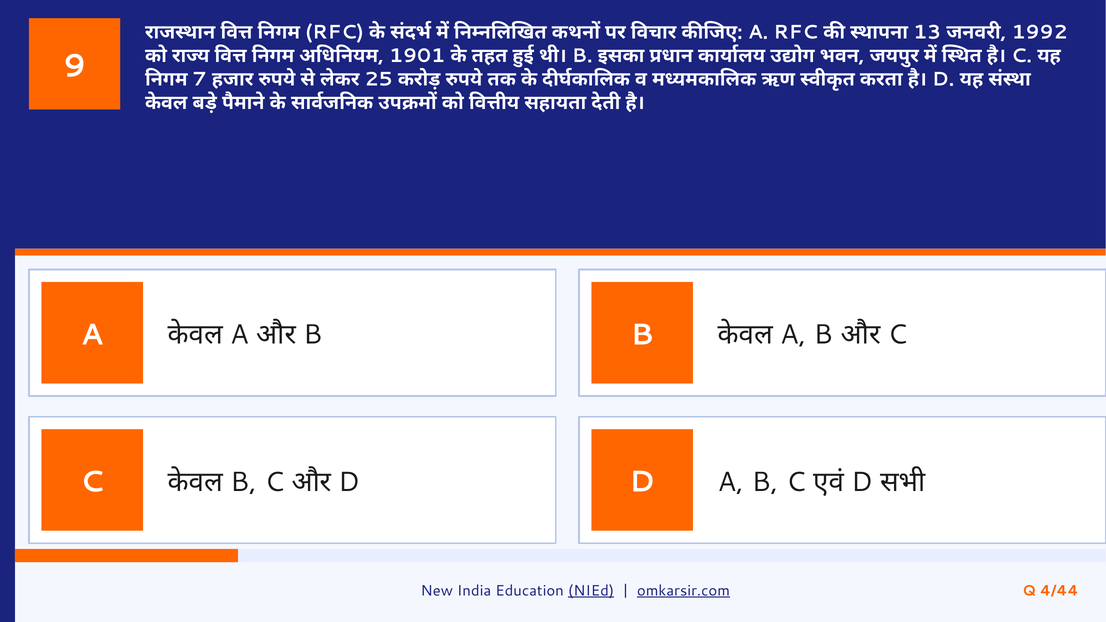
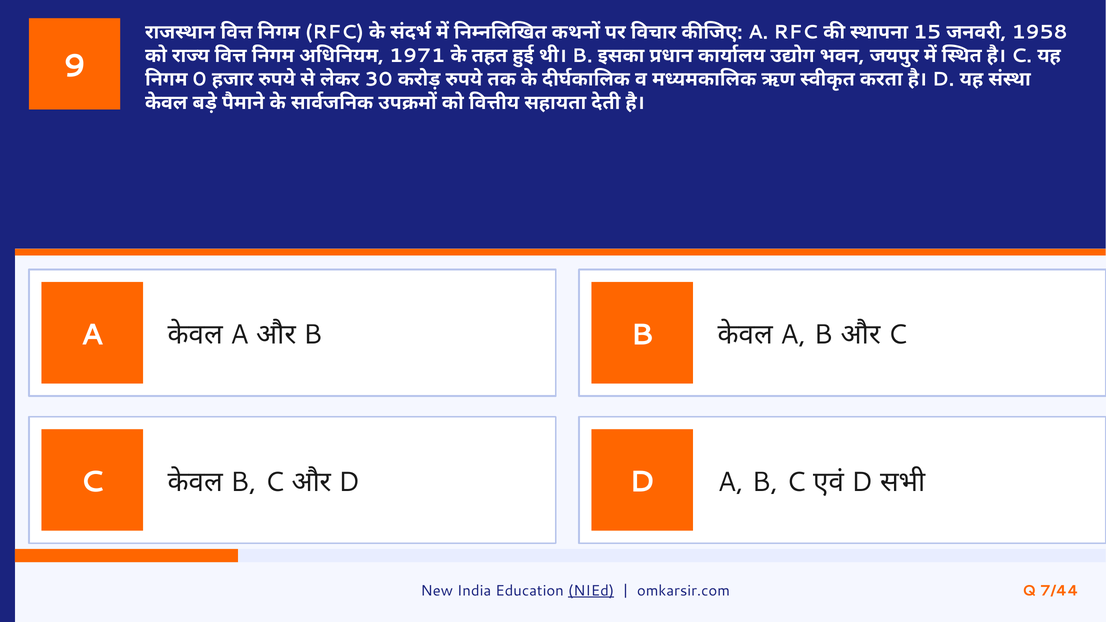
13: 13 -> 15 (927, 32)
1992: 1992 -> 1958 (1040, 32)
1901: 1901 -> 1971 (417, 56)
7: 7 -> 0 (200, 79)
25: 25 -> 30 (379, 79)
omkarsir.com underline: present -> none (683, 591)
4/44: 4/44 -> 7/44 (1059, 591)
